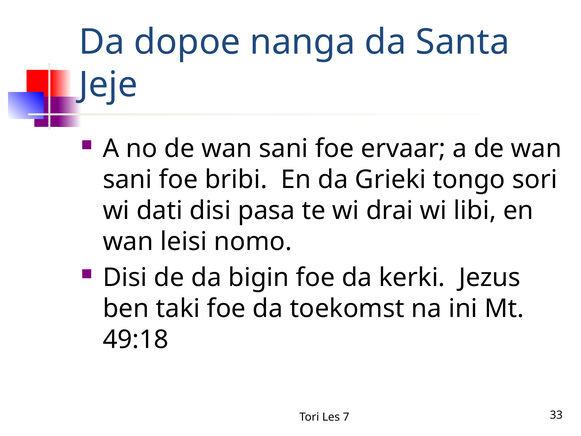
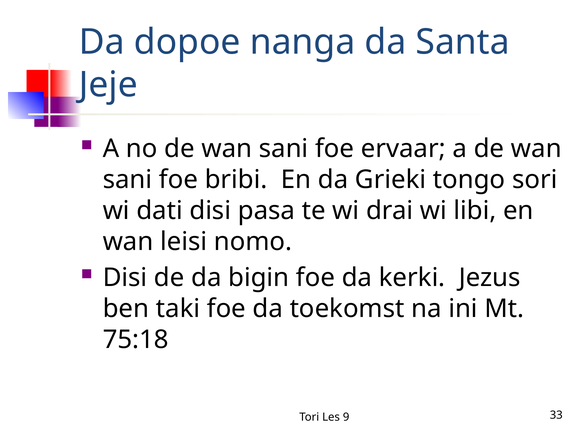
49:18: 49:18 -> 75:18 (136, 340)
7: 7 -> 9 (346, 417)
